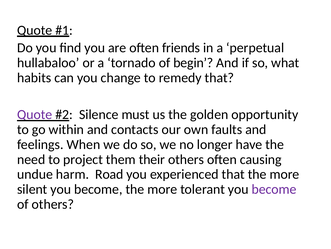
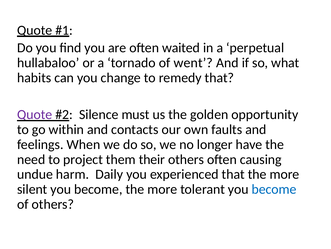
friends: friends -> waited (181, 48)
begin: begin -> went (193, 63)
Road: Road -> Daily (109, 174)
become colour: purple -> blue (274, 189)
